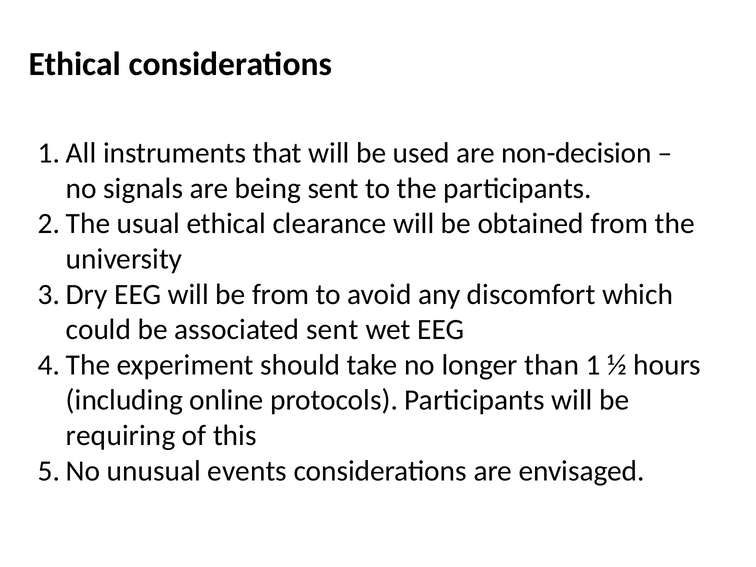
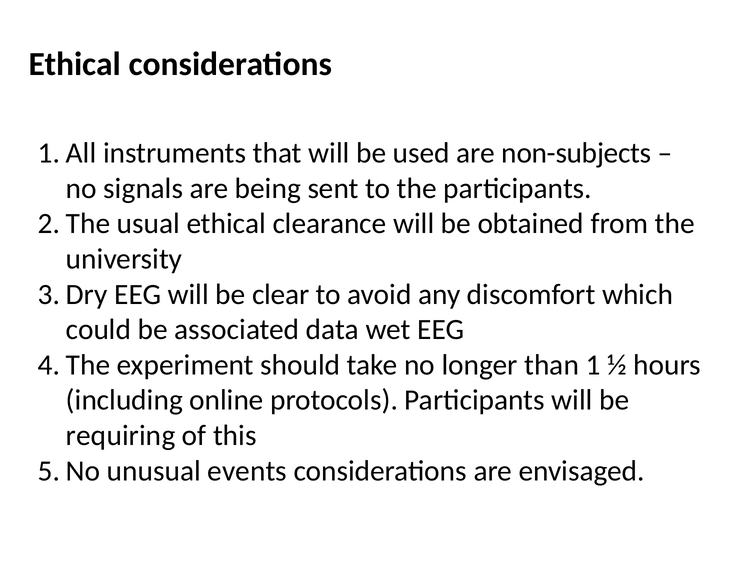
non-decision: non-decision -> non-subjects (576, 153)
be from: from -> clear (281, 294)
associated sent: sent -> data (333, 330)
